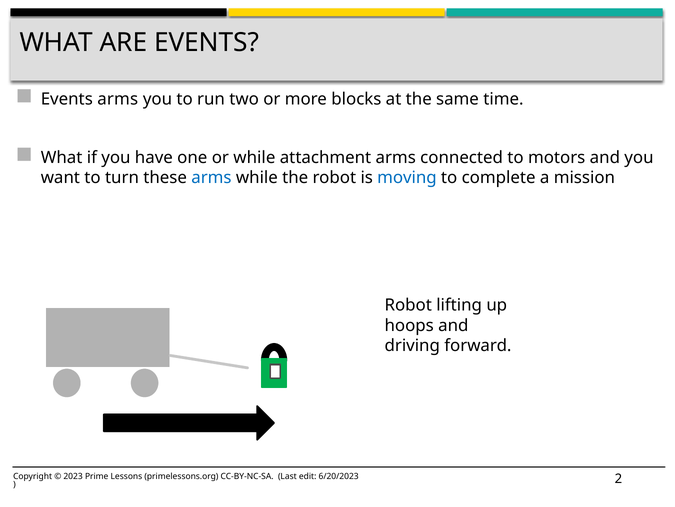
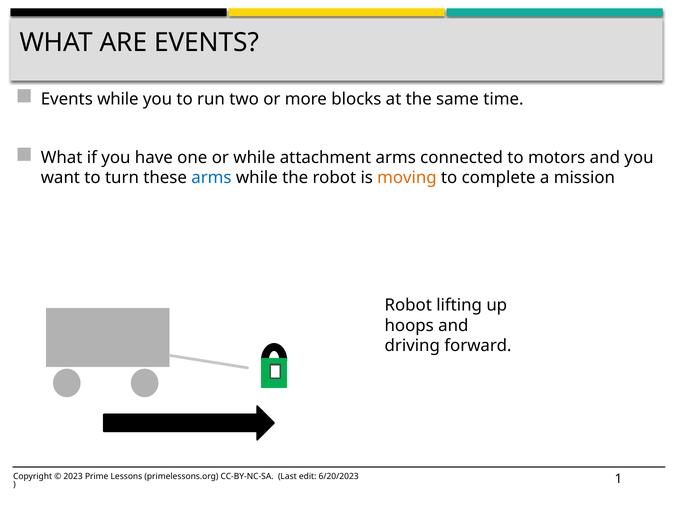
Events arms: arms -> while (118, 99)
moving colour: blue -> orange (407, 178)
2: 2 -> 1 (618, 478)
